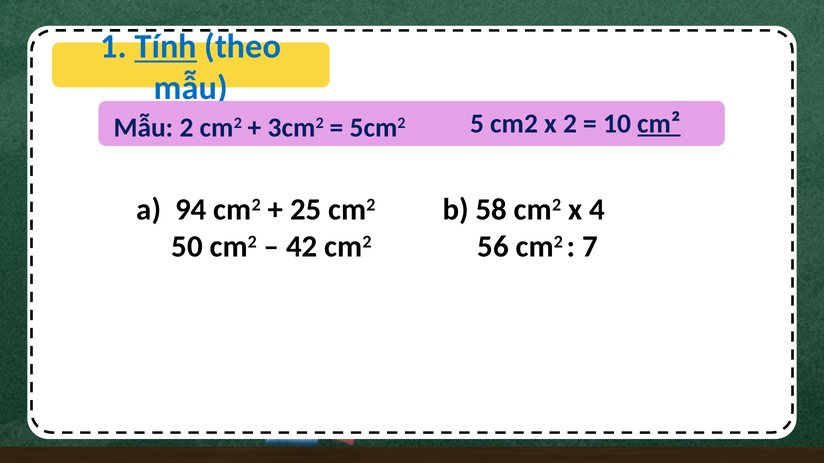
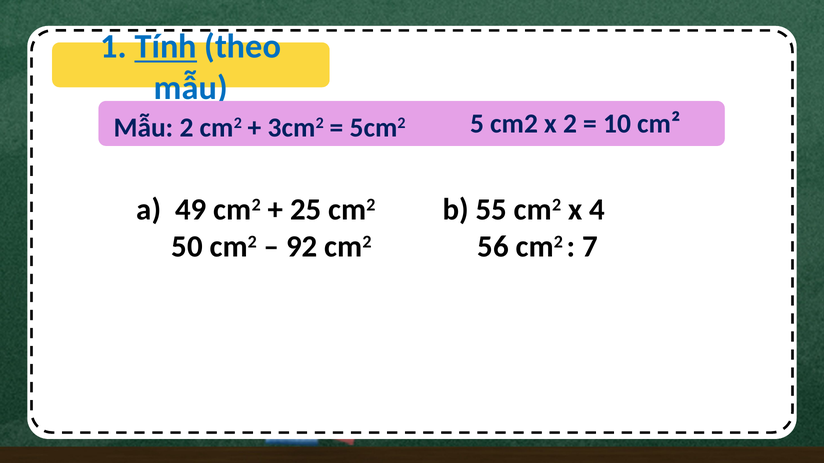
cm² underline: present -> none (659, 124)
94: 94 -> 49 (191, 210)
58: 58 -> 55 (491, 210)
42: 42 -> 92 (302, 247)
